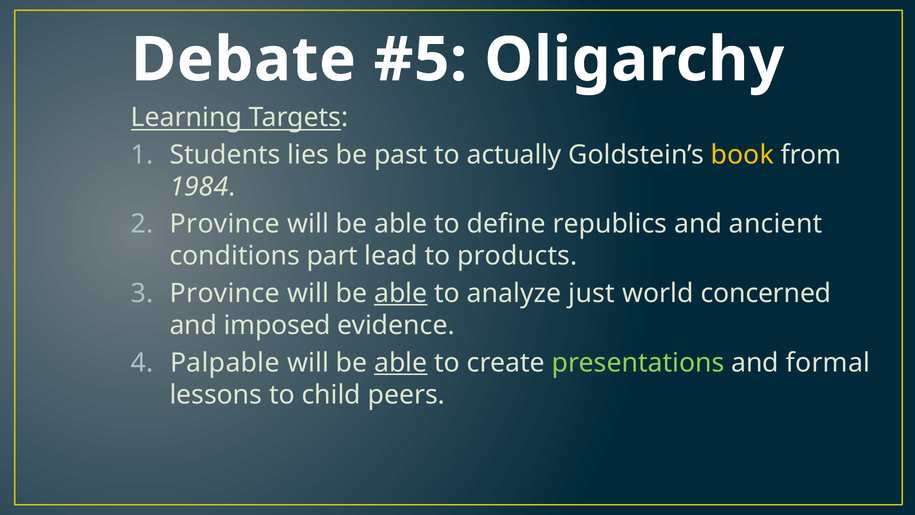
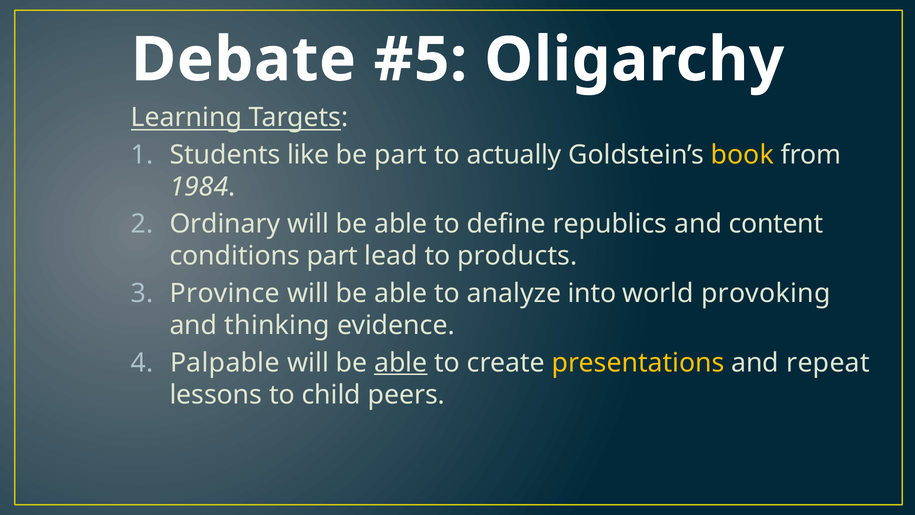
lies: lies -> like (308, 155)
be past: past -> part (401, 155)
Province: Province -> Ordinary (225, 224)
ancient: ancient -> content (776, 224)
able underline: present -> none (401, 293)
just: just -> into (592, 293)
concerned: concerned -> provoking (766, 293)
imposed: imposed -> thinking (277, 325)
presentations colour: light green -> yellow (638, 363)
formal: formal -> repeat (828, 363)
